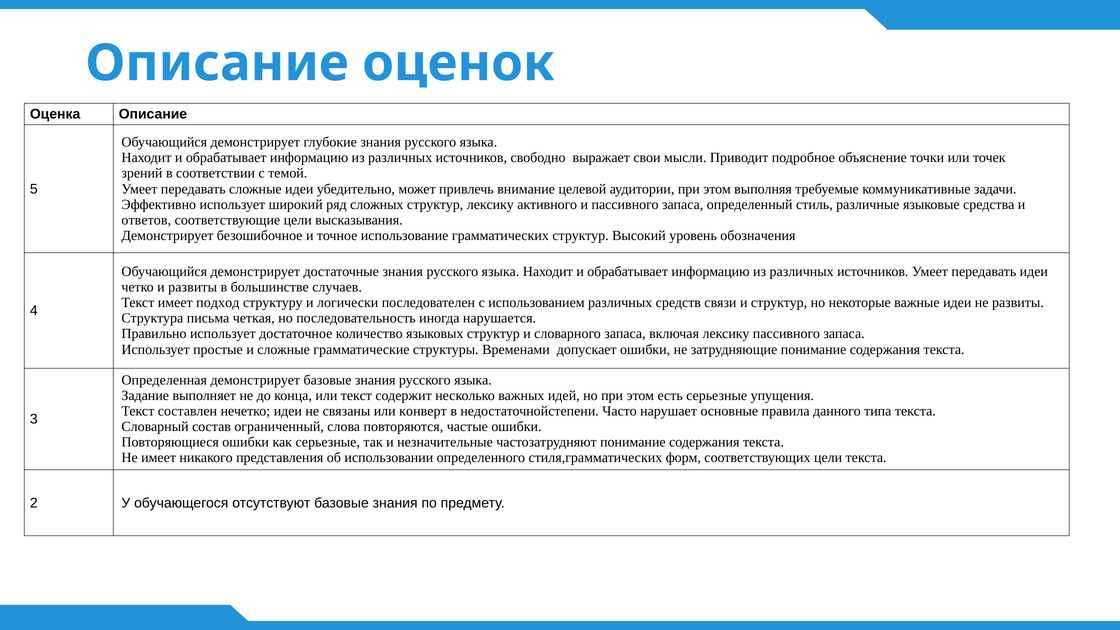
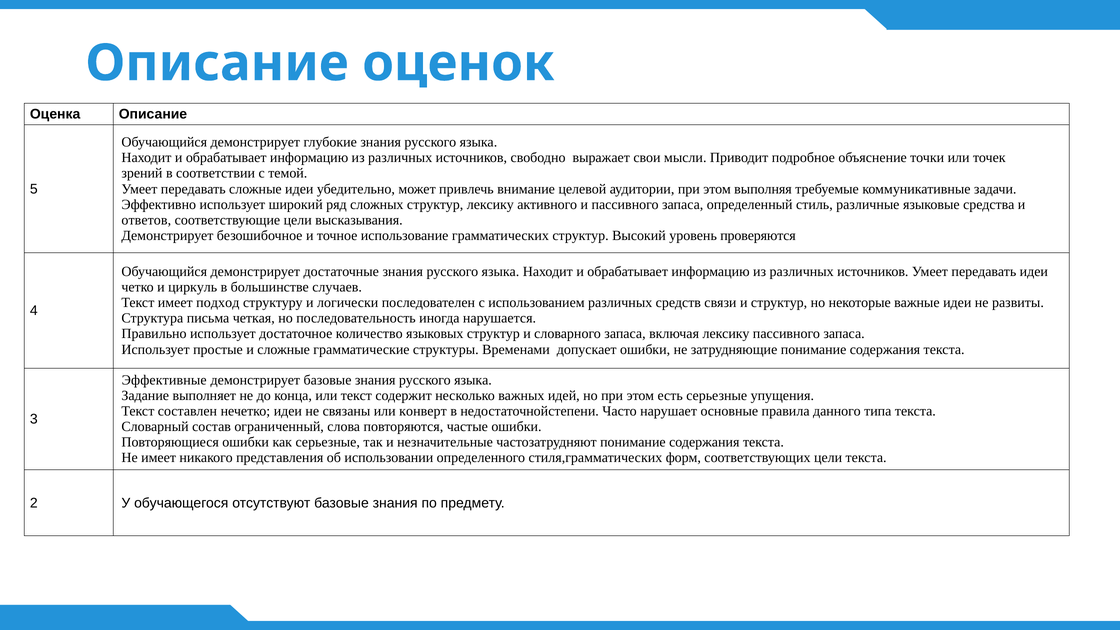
обозначения: обозначения -> проверяются (758, 236)
и развиты: развиты -> циркуль (193, 287)
Определенная: Определенная -> Эффективные (164, 380)
